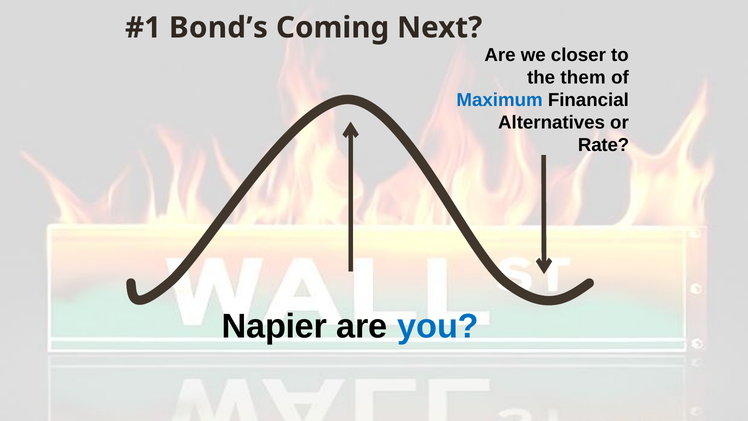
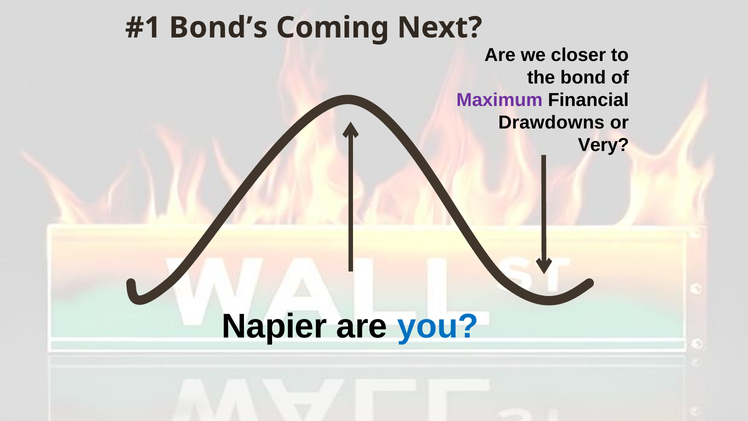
them: them -> bond (583, 78)
Maximum colour: blue -> purple (500, 100)
Alternatives: Alternatives -> Drawdowns (551, 122)
Rate: Rate -> Very (604, 145)
